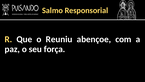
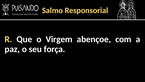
Reuniu: Reuniu -> Virgem (59, 39)
